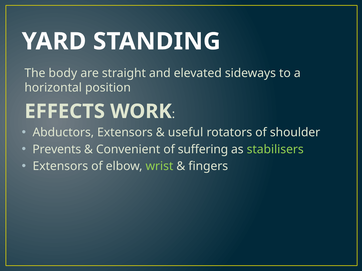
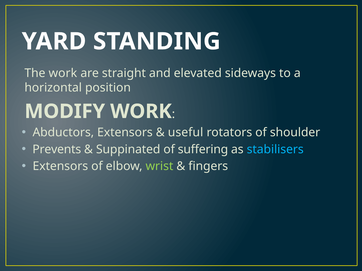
The body: body -> work (63, 73)
EFFECTS: EFFECTS -> MODIFY (65, 112)
Convenient: Convenient -> Suppinated (128, 150)
stabilisers colour: light green -> light blue (275, 150)
